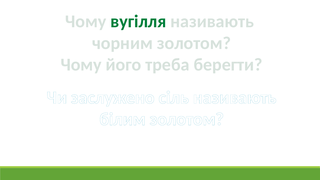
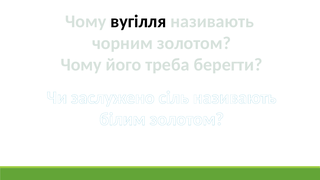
вугілля colour: green -> black (138, 21)
